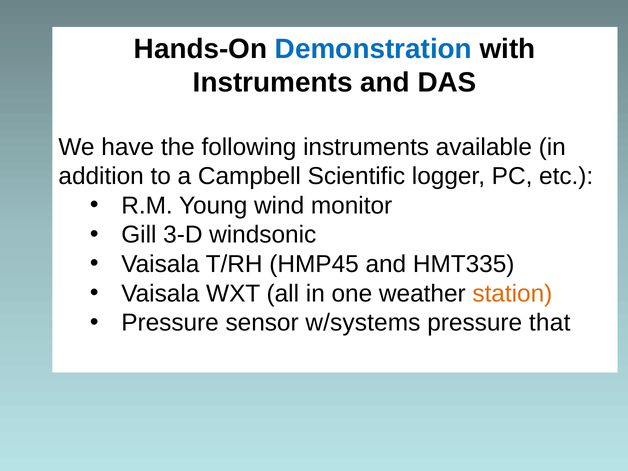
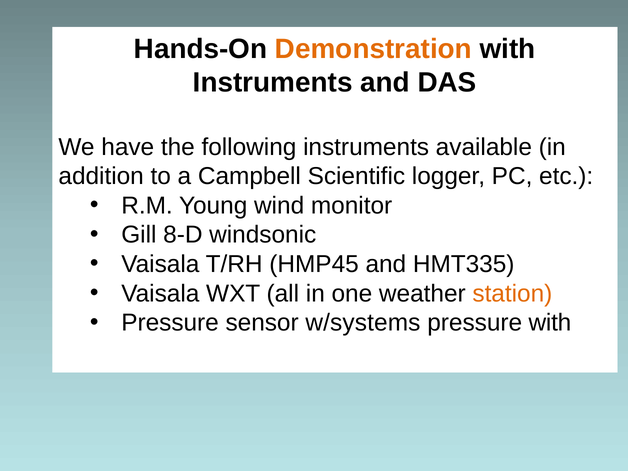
Demonstration colour: blue -> orange (373, 49)
3-D: 3-D -> 8-D (183, 235)
pressure that: that -> with (550, 323)
